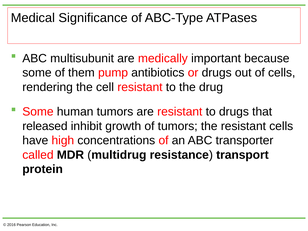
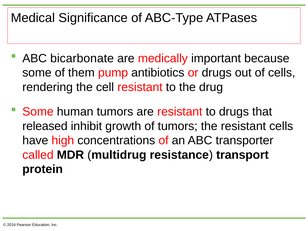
multisubunit: multisubunit -> bicarbonate (82, 58)
